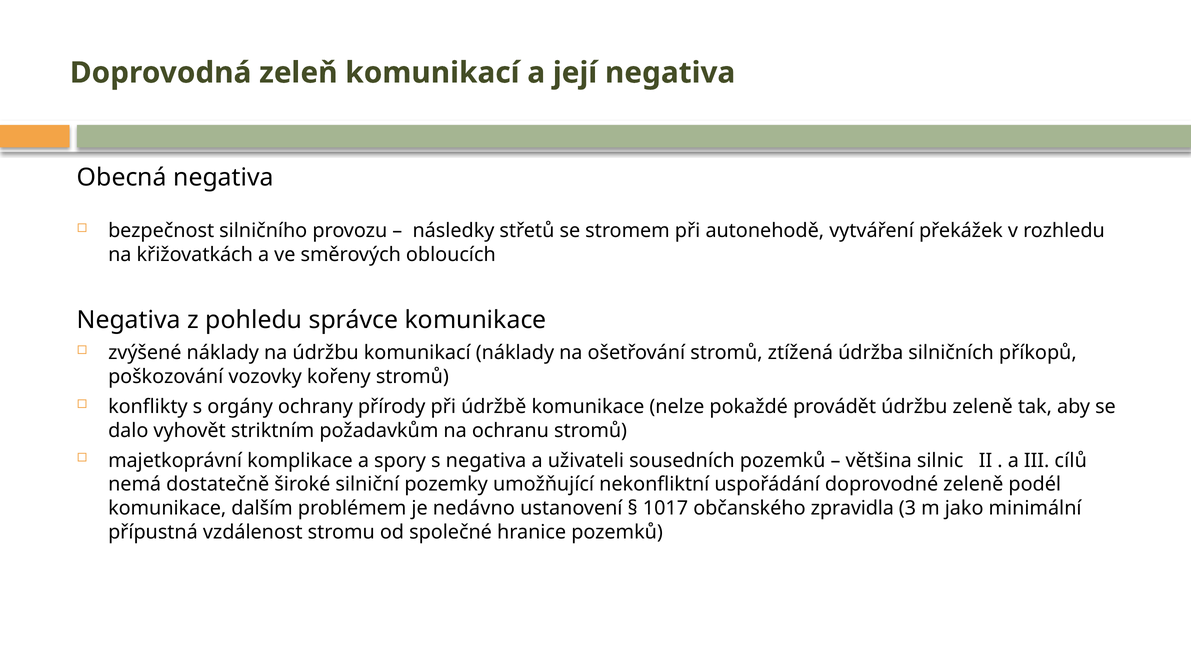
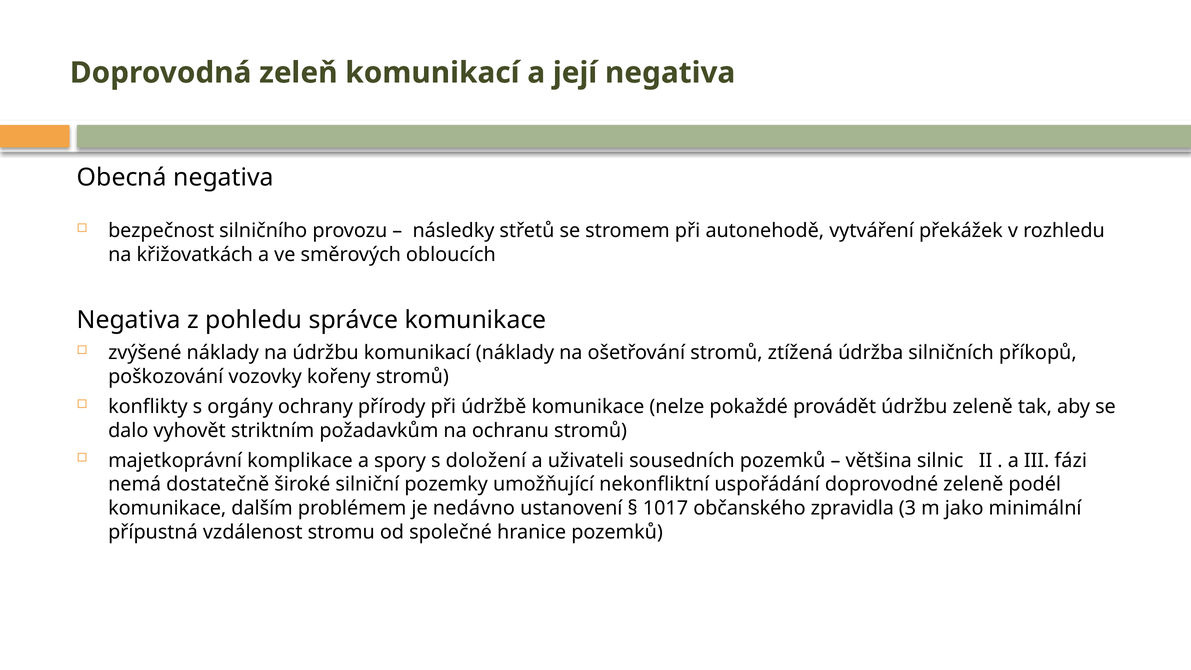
s negativa: negativa -> doložení (486, 461)
cílů: cílů -> fázi (1071, 461)
